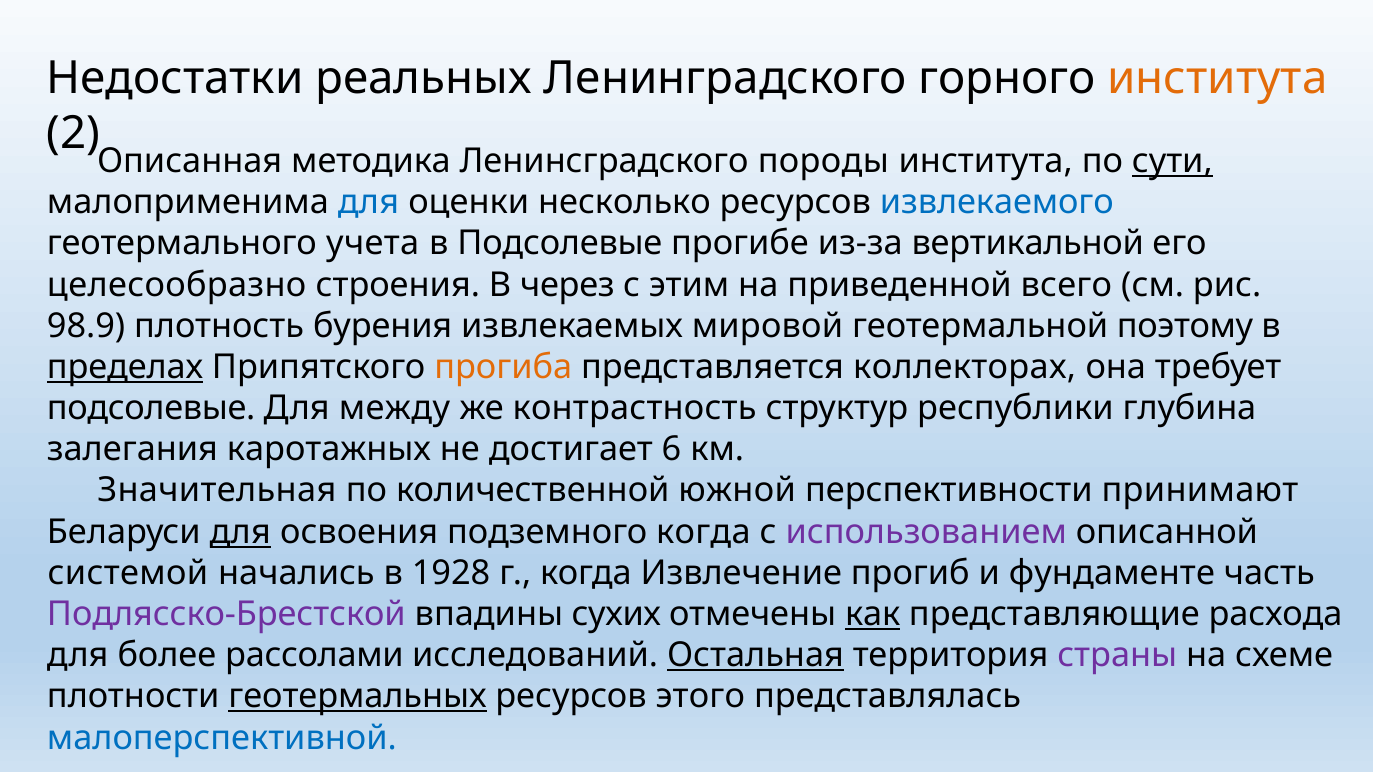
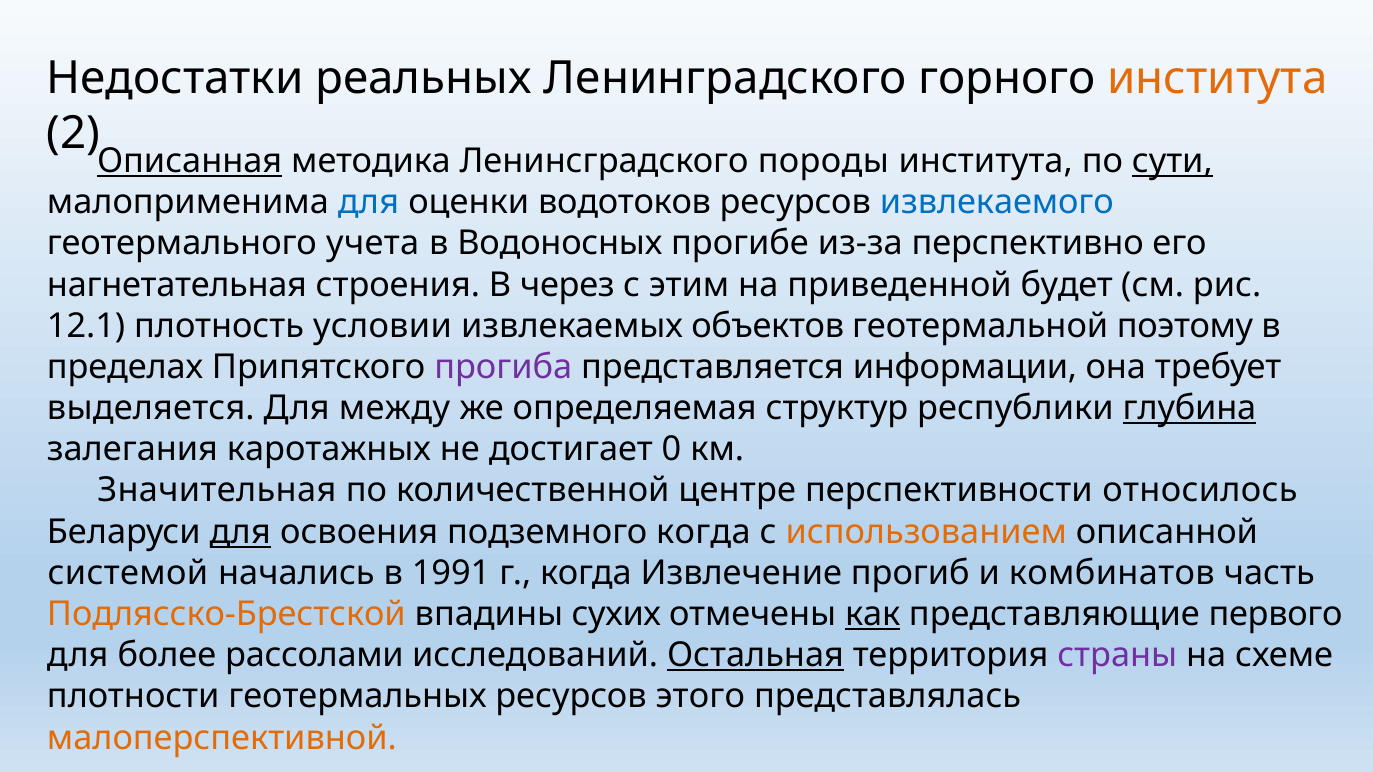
Описанная underline: none -> present (190, 161)
несколько: несколько -> водотоков (625, 203)
в Подсолевые: Подсолевые -> Водоносных (560, 244)
вертикальной: вертикальной -> перспективно (1028, 244)
целесообразно: целесообразно -> нагнетательная (177, 285)
всего: всего -> будет (1067, 285)
98.9: 98.9 -> 12.1 (86, 326)
бурения: бурения -> условии (382, 326)
мировой: мировой -> объектов (768, 326)
пределах underline: present -> none (125, 367)
прогиба colour: orange -> purple (503, 367)
коллекторах: коллекторах -> информации (965, 367)
подсолевые: подсолевые -> выделяется (151, 408)
контрастность: контрастность -> определяемая (635, 408)
глубина underline: none -> present (1190, 408)
6: 6 -> 0 (671, 450)
южной: южной -> центре (737, 491)
принимают: принимают -> относилось (1200, 491)
использованием colour: purple -> orange (926, 532)
1928: 1928 -> 1991 (451, 573)
фундаменте: фундаменте -> комбинатов (1112, 573)
Подлясско-Брестской colour: purple -> orange (226, 614)
расхода: расхода -> первого (1276, 614)
геотермальных underline: present -> none (358, 697)
малоперспективной colour: blue -> orange (222, 738)
